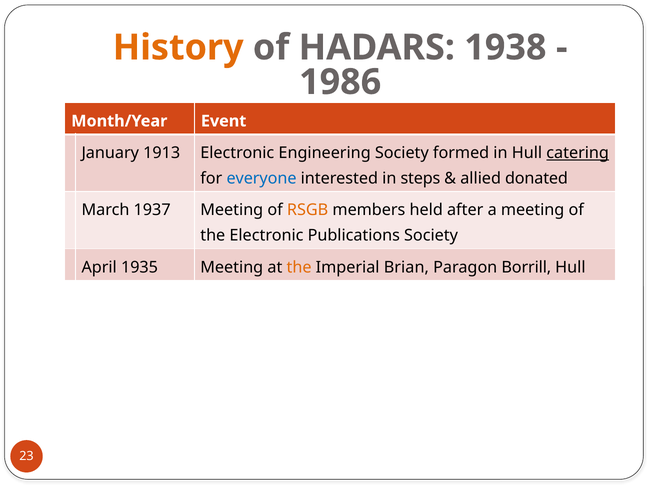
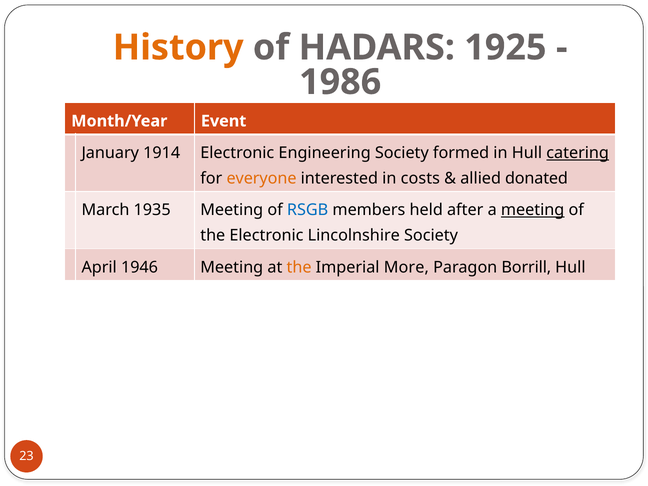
1938: 1938 -> 1925 (505, 48)
1913: 1913 -> 1914 (162, 153)
everyone colour: blue -> orange (262, 178)
steps: steps -> costs (420, 178)
1937: 1937 -> 1935 (152, 210)
RSGB colour: orange -> blue (308, 210)
meeting underline: none -> present (533, 210)
Publications: Publications -> Lincolnshire (354, 235)
1935: 1935 -> 1946 (140, 267)
Brian: Brian -> More (406, 267)
